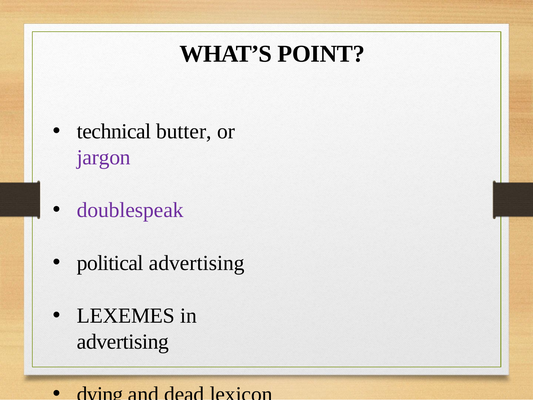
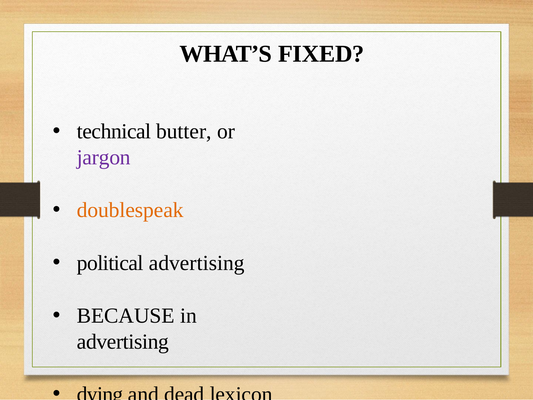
POINT: POINT -> FIXED (321, 54)
doublespeak colour: purple -> orange (130, 210)
LEXEMES: LEXEMES -> BECAUSE (126, 316)
